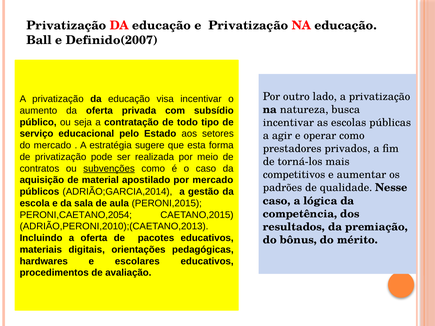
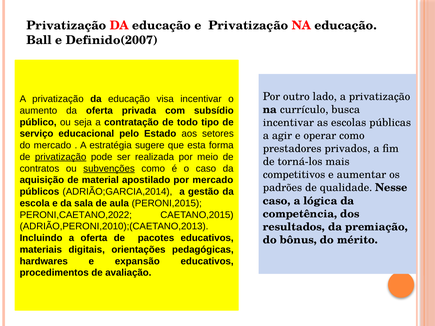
natureza: natureza -> currículo (304, 110)
privatização underline: none -> present (61, 157)
PERONI,CAETANO,2054: PERONI,CAETANO,2054 -> PERONI,CAETANO,2022 (76, 215)
escolares: escolares -> expansão (137, 261)
